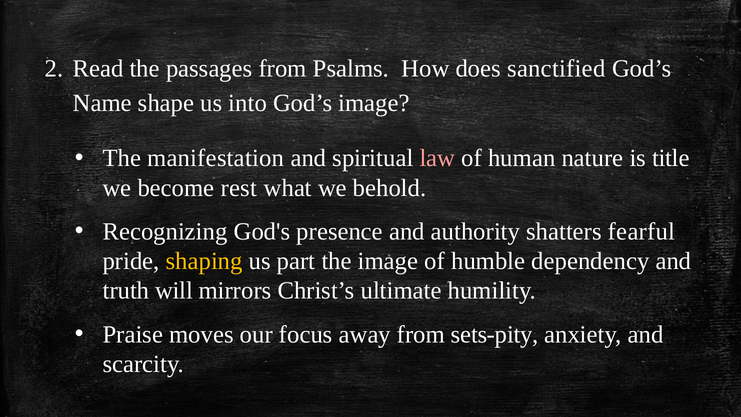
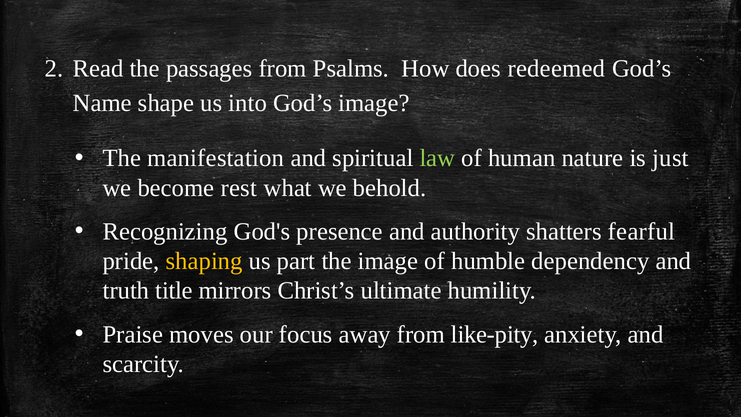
sanctified: sanctified -> redeemed (556, 69)
law colour: pink -> light green (437, 158)
title: title -> just (671, 158)
will: will -> title (174, 291)
sets-pity: sets-pity -> like-pity (495, 334)
